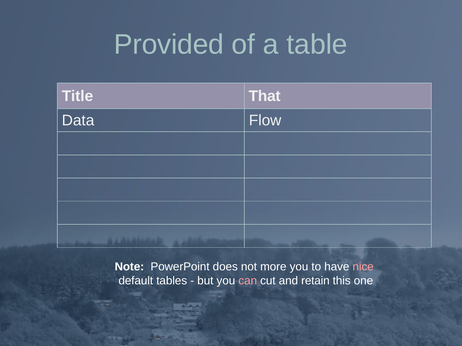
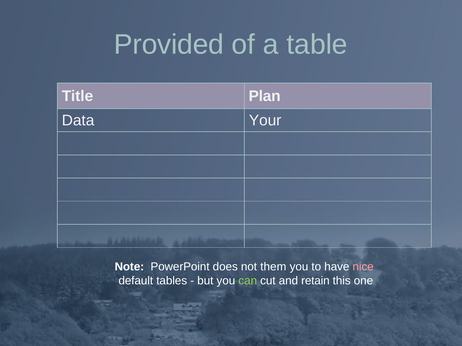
That: That -> Plan (265, 96)
Flow: Flow -> Your (265, 121)
more: more -> them (273, 267)
can colour: pink -> light green (248, 281)
